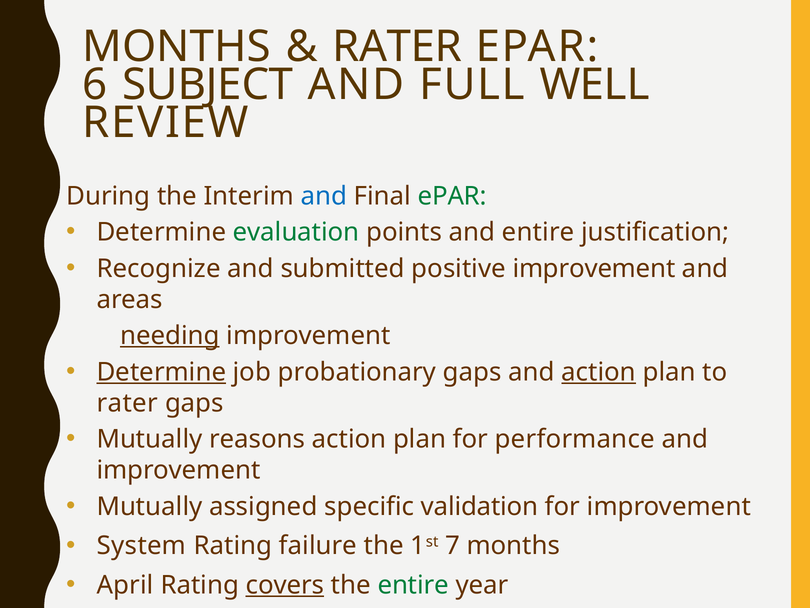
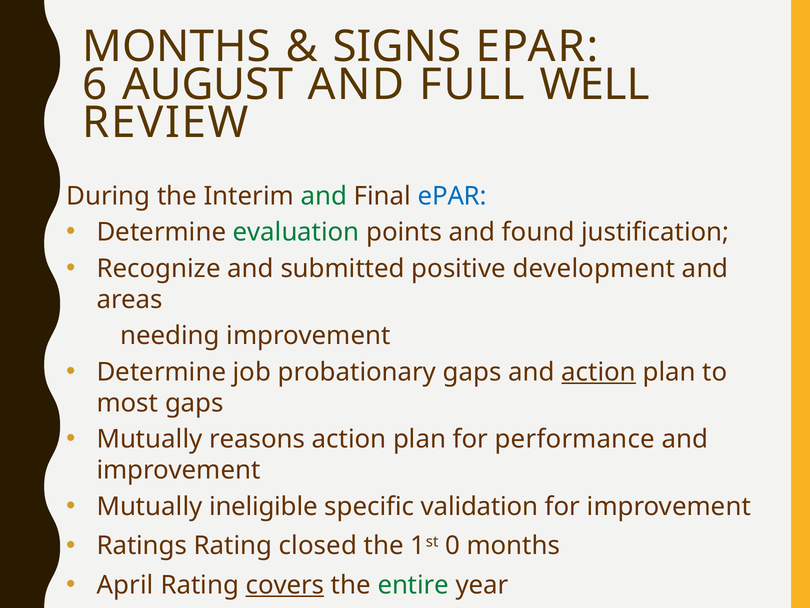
RATER: RATER -> SIGNS (397, 47)
SUBJECT: SUBJECT -> AUGUST (208, 85)
and colour: blue -> green (324, 196)
ePAR colour: green -> blue (452, 196)
and entire: entire -> found (538, 232)
positive improvement: improvement -> development (594, 268)
needing underline: present -> none (170, 336)
Determine underline: present -> none (161, 372)
rater: rater -> most (127, 403)
assigned: assigned -> ineligible (263, 506)
System: System -> Ratings (142, 545)
failure: failure -> closed (318, 545)
7: 7 -> 0 (452, 545)
